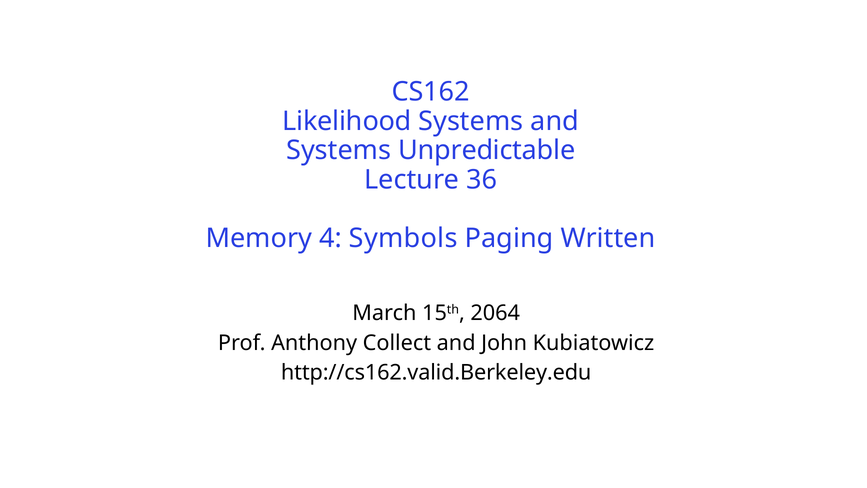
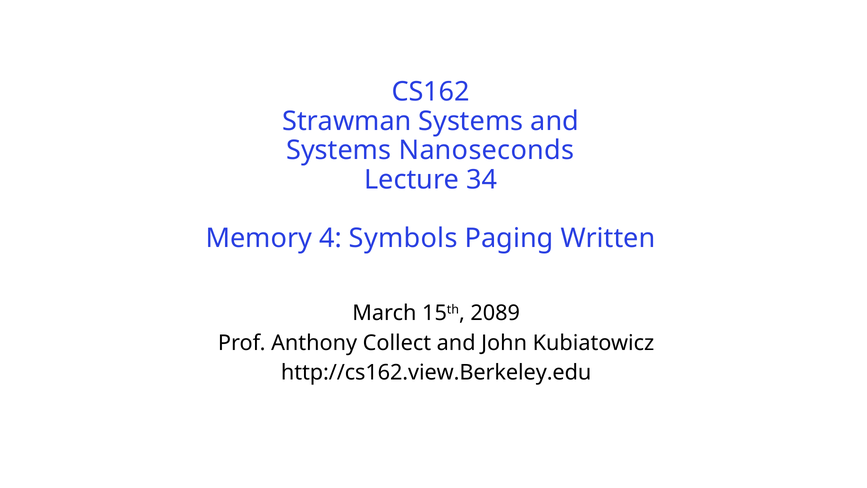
Likelihood: Likelihood -> Strawman (347, 121)
Unpredictable: Unpredictable -> Nanoseconds (486, 150)
36: 36 -> 34 (482, 180)
2064: 2064 -> 2089 (495, 313)
http://cs162.valid.Berkeley.edu: http://cs162.valid.Berkeley.edu -> http://cs162.view.Berkeley.edu (436, 373)
